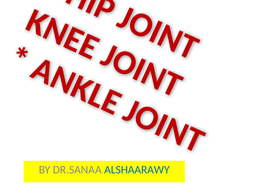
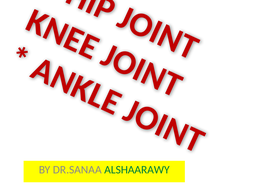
ALSHAARAWY colour: blue -> green (137, 170)
